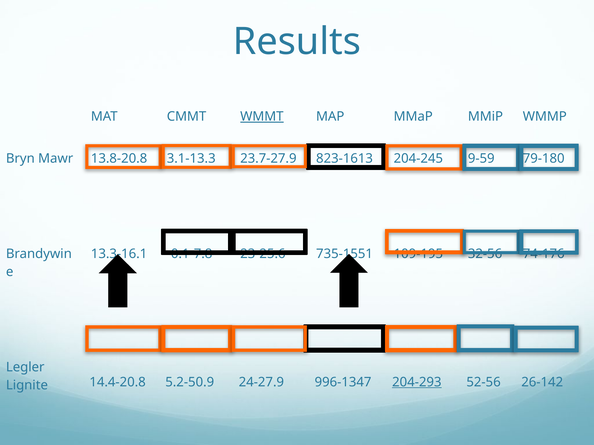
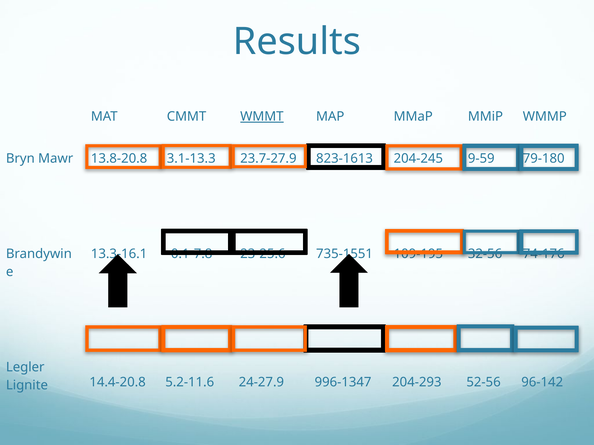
5.2-50.9: 5.2-50.9 -> 5.2-11.6 (190, 382)
204-293 underline: present -> none (417, 382)
26-142: 26-142 -> 96-142 (542, 382)
